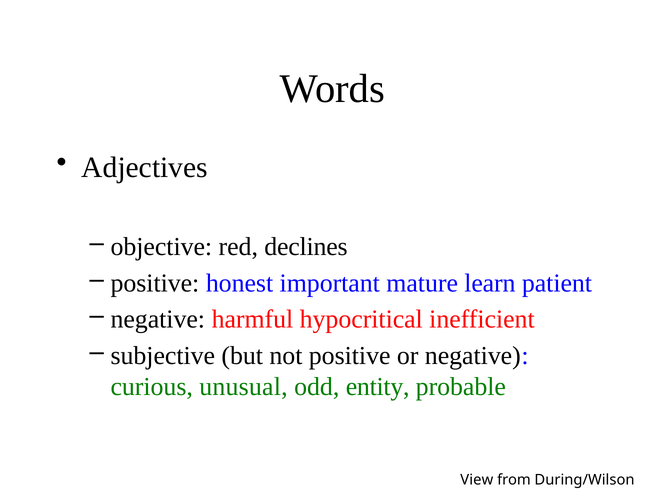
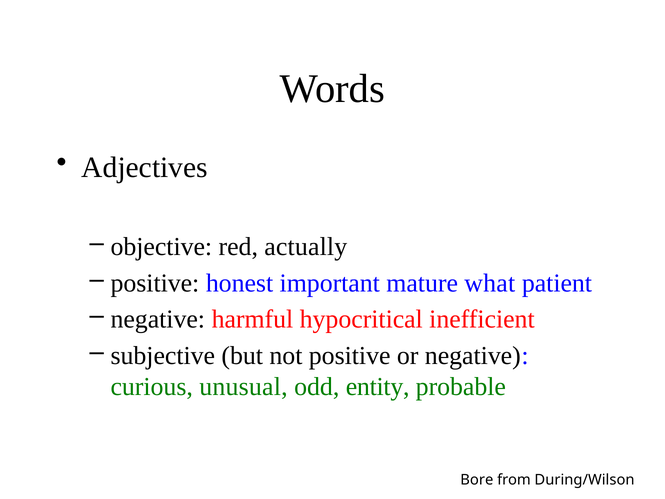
declines: declines -> actually (306, 247)
learn: learn -> what (490, 283)
View: View -> Bore (477, 480)
